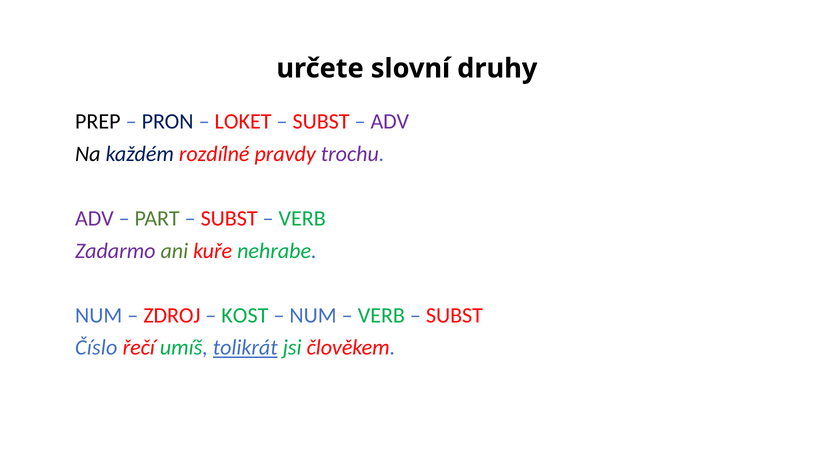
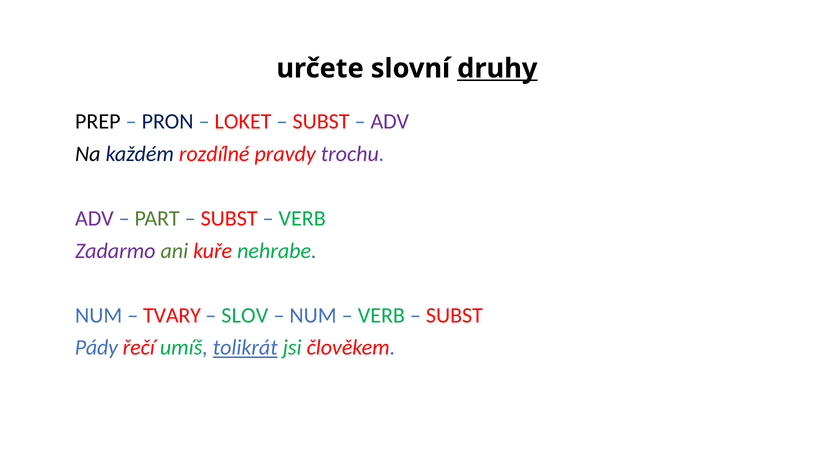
druhy underline: none -> present (497, 68)
ZDROJ: ZDROJ -> TVARY (172, 315)
KOST: KOST -> SLOV (245, 315)
Číslo: Číslo -> Pády (96, 348)
